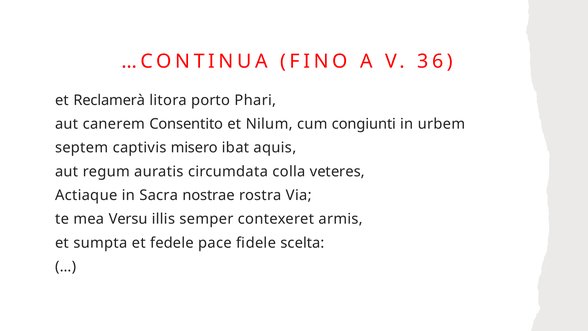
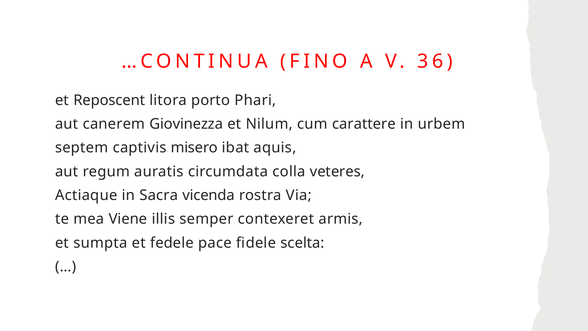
Reclamerà: Reclamerà -> Reposcent (109, 100)
Consentito: Consentito -> Giovinezza (186, 124)
congiunti: congiunti -> carattere (364, 124)
nostrae: nostrae -> vicenda (209, 195)
Versu: Versu -> Viene (128, 219)
